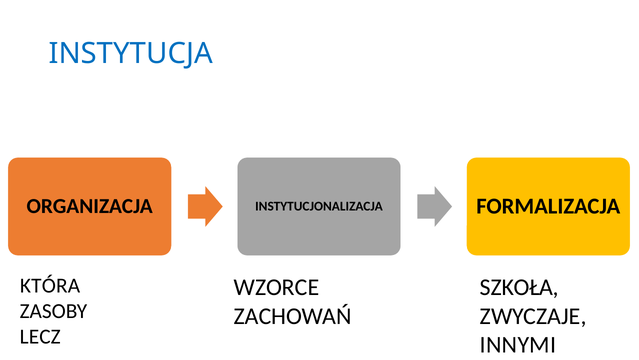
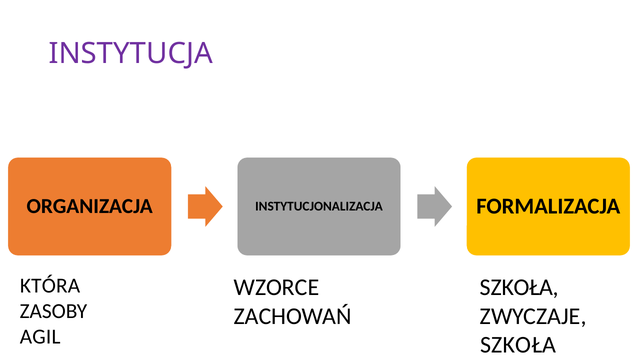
INSTYTUCJA colour: blue -> purple (131, 54)
LECZ: LECZ -> AGIL (40, 336)
INNYMI: INNYMI -> SZKOŁA (518, 345)
